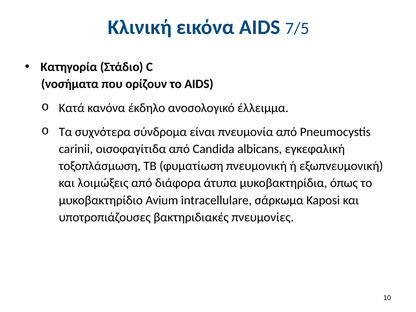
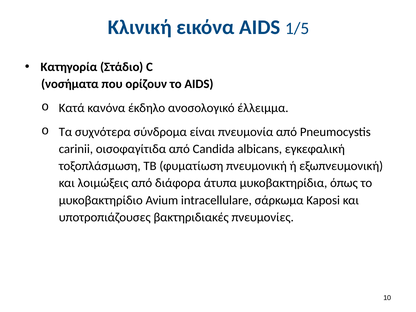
7/5: 7/5 -> 1/5 (297, 29)
